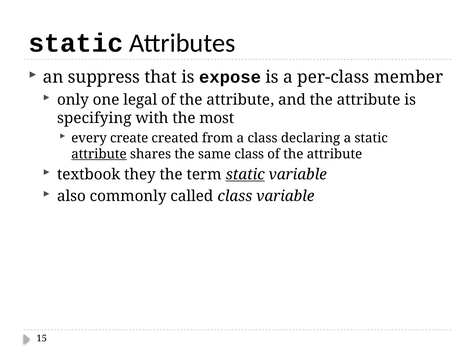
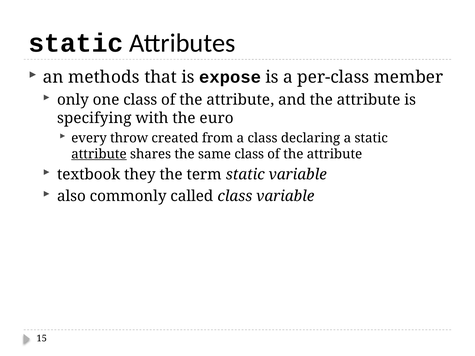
suppress: suppress -> methods (104, 77)
one legal: legal -> class (140, 100)
most: most -> euro (217, 118)
create: create -> throw (129, 138)
static underline: present -> none (245, 175)
